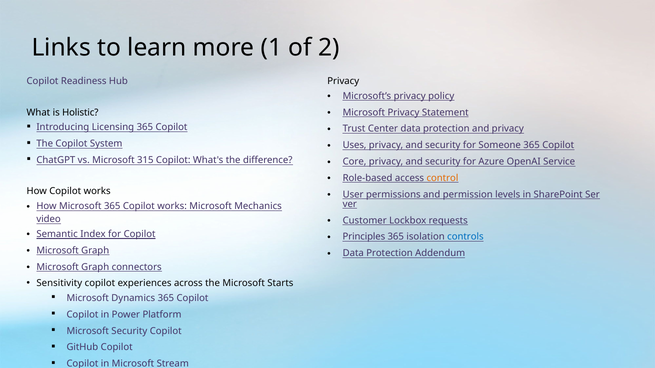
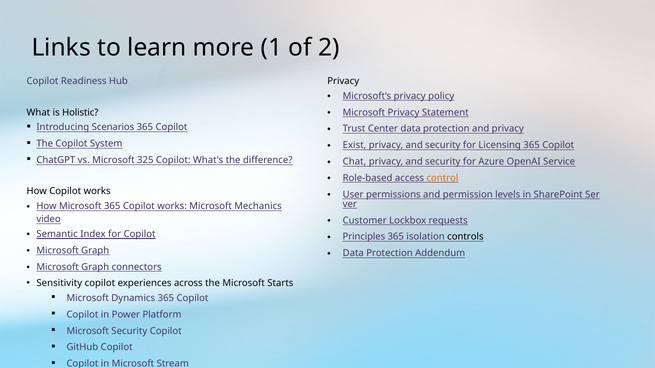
Licensing: Licensing -> Scenarios (113, 127)
Uses: Uses -> Exist (354, 145)
Someone: Someone -> Licensing (500, 145)
315: 315 -> 325 (145, 160)
Core: Core -> Chat (354, 162)
controls colour: blue -> black (465, 237)
